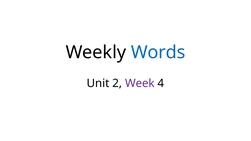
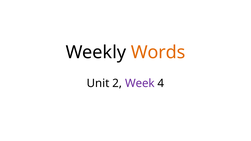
Words colour: blue -> orange (158, 52)
